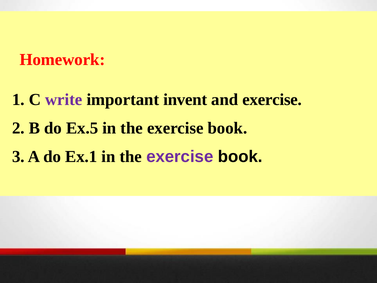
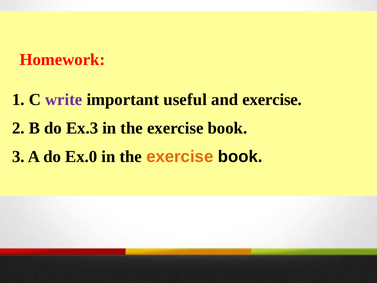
invent: invent -> useful (185, 99)
Ex.5: Ex.5 -> Ex.3 (82, 128)
Ex.1: Ex.1 -> Ex.0 (81, 156)
exercise colour: purple -> orange (180, 156)
